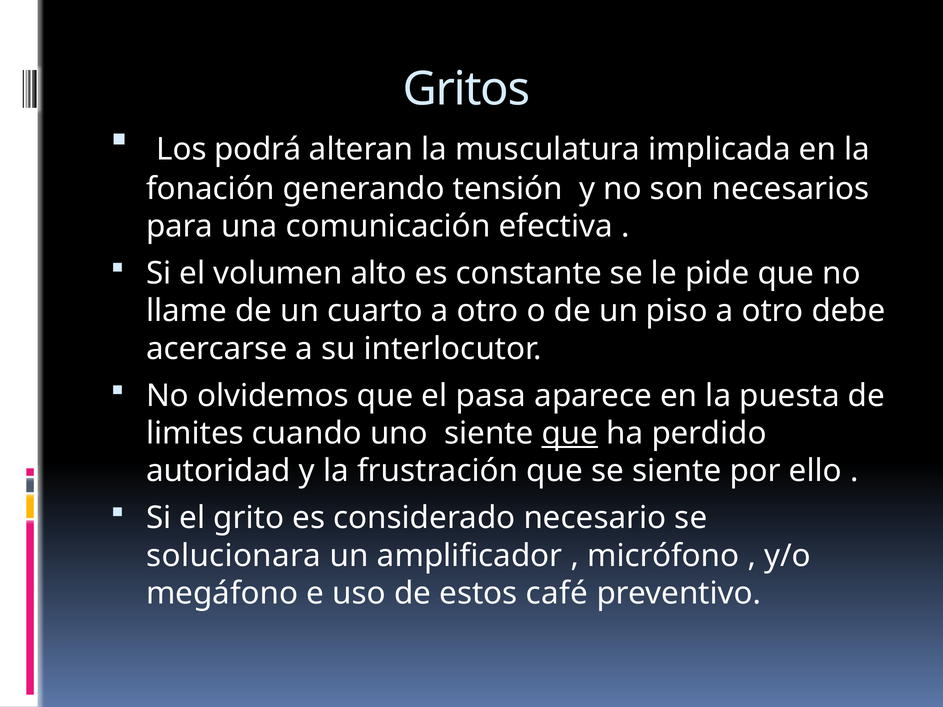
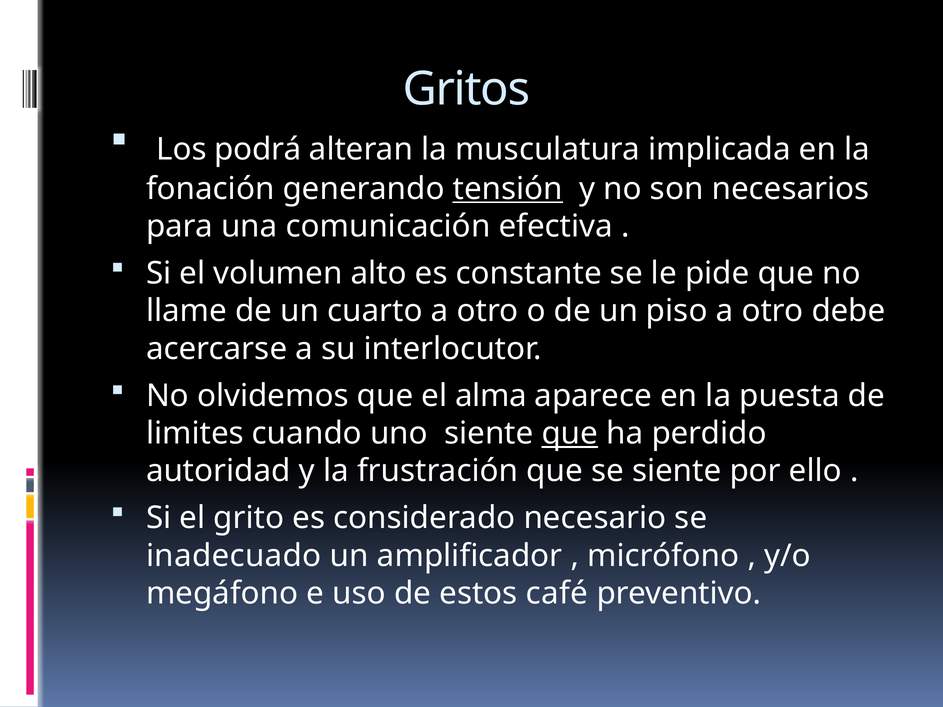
tensión underline: none -> present (508, 189)
pasa: pasa -> alma (491, 396)
solucionara: solucionara -> inadecuado (234, 556)
